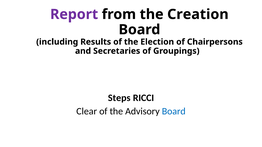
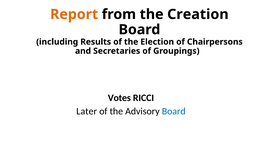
Report colour: purple -> orange (74, 14)
Steps: Steps -> Votes (119, 98)
Clear: Clear -> Later (87, 112)
